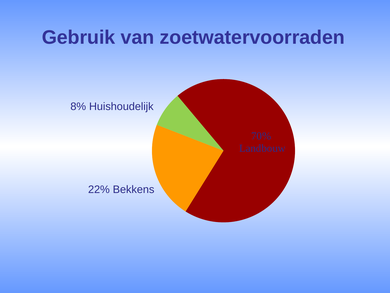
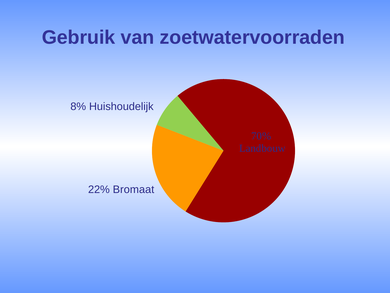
Bekkens: Bekkens -> Bromaat (134, 189)
